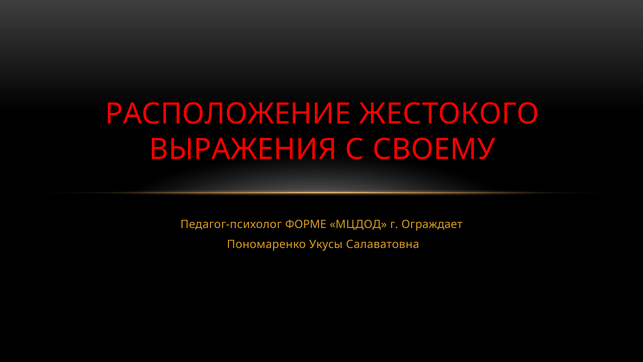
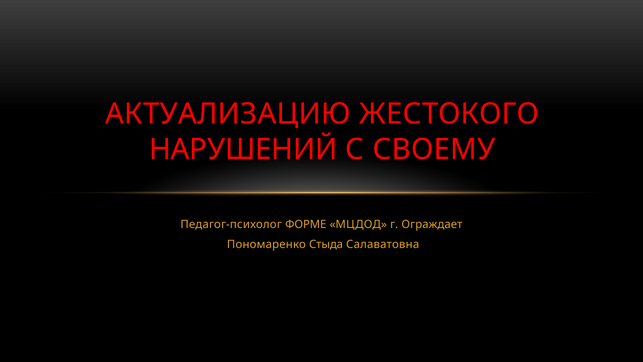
РАСПОЛОЖЕНИЕ: РАСПОЛОЖЕНИЕ -> АКТУАЛИЗАЦИЮ (228, 114)
ВЫРАЖЕНИЯ: ВЫРАЖЕНИЯ -> НАРУШЕНИЙ (243, 149)
Укусы: Укусы -> Стыда (326, 244)
